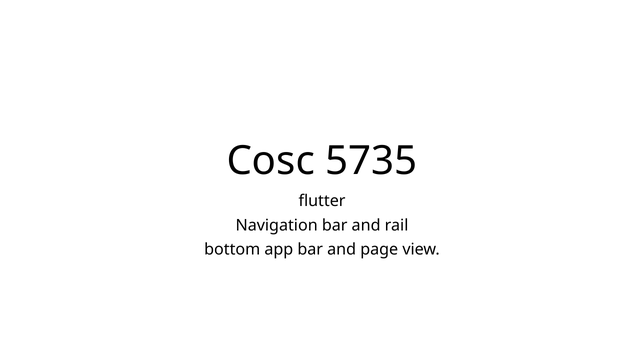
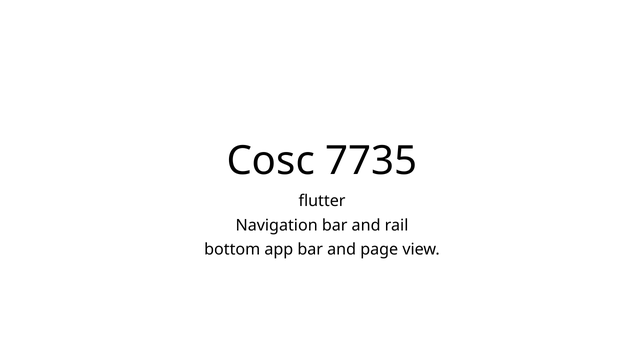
5735: 5735 -> 7735 (371, 161)
